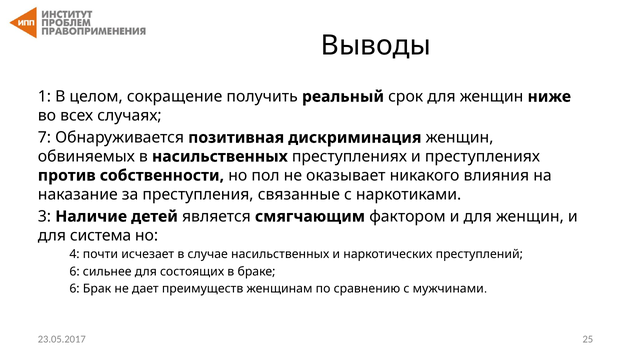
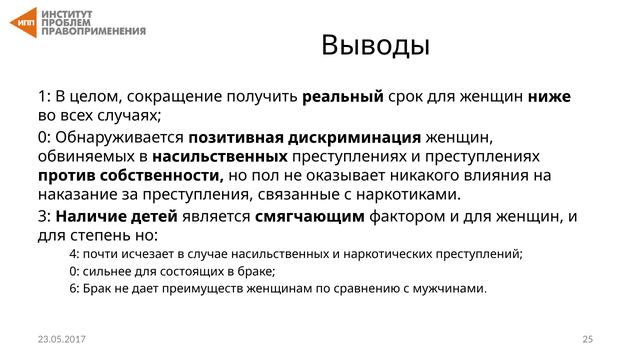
7: 7 -> 0 (44, 138)
система: система -> степень (101, 235)
6: 6 -> 0 (75, 272)
